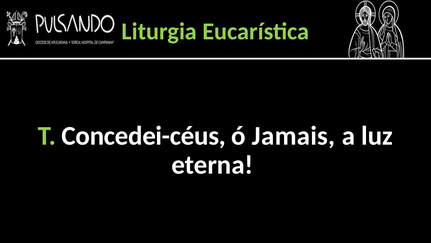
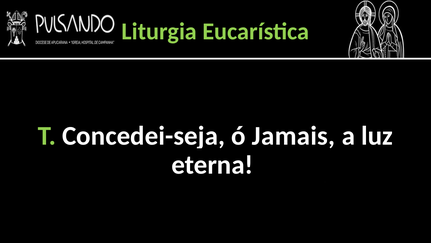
Concedei-céus: Concedei-céus -> Concedei-seja (143, 136)
